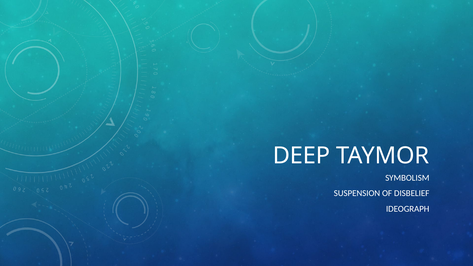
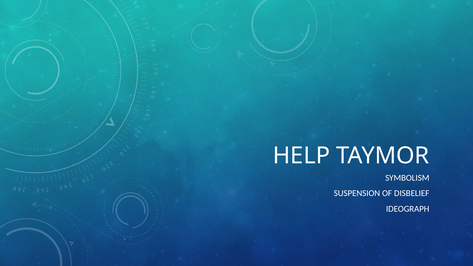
DEEP: DEEP -> HELP (301, 156)
